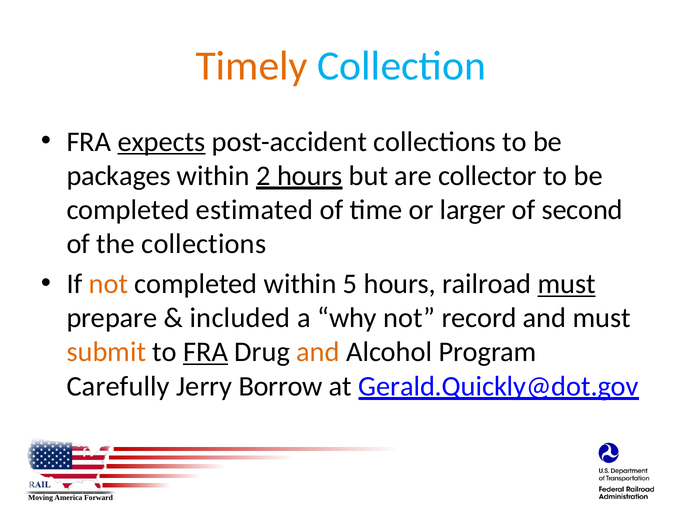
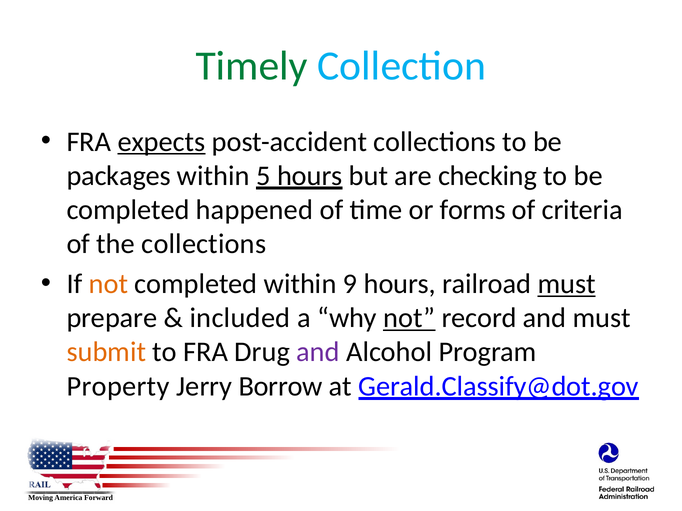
Timely colour: orange -> green (252, 66)
2: 2 -> 5 (263, 176)
collector: collector -> checking (487, 176)
estimated: estimated -> happened (255, 210)
larger: larger -> forms (473, 210)
second: second -> criteria (582, 210)
5: 5 -> 9 (350, 284)
not underline: none -> present (409, 318)
FRA underline: present -> none (206, 352)
and colour: orange -> purple (318, 352)
Carefully: Carefully -> Property (118, 387)
Gerald.Quickly@dot.gov: Gerald.Quickly@dot.gov -> Gerald.Classify@dot.gov (499, 387)
